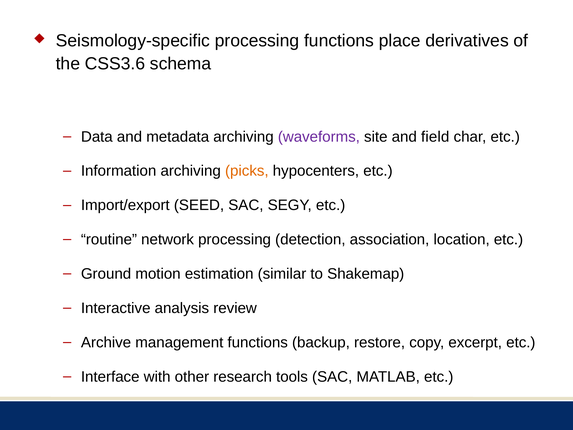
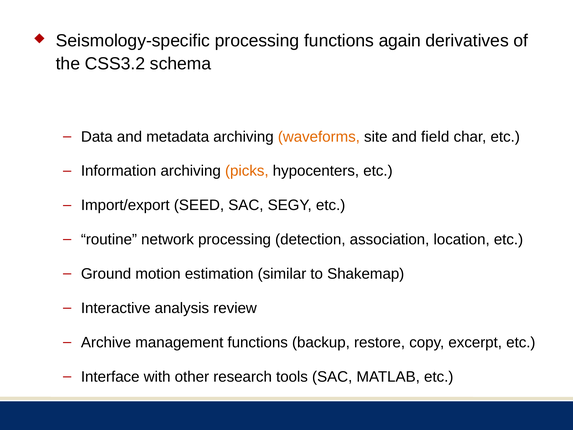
place: place -> again (400, 41)
CSS3.6: CSS3.6 -> CSS3.2 (115, 64)
waveforms colour: purple -> orange (319, 137)
